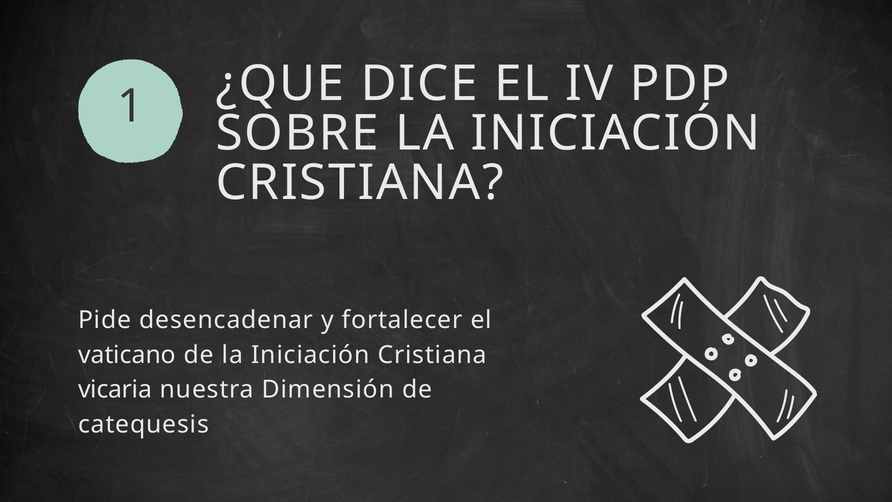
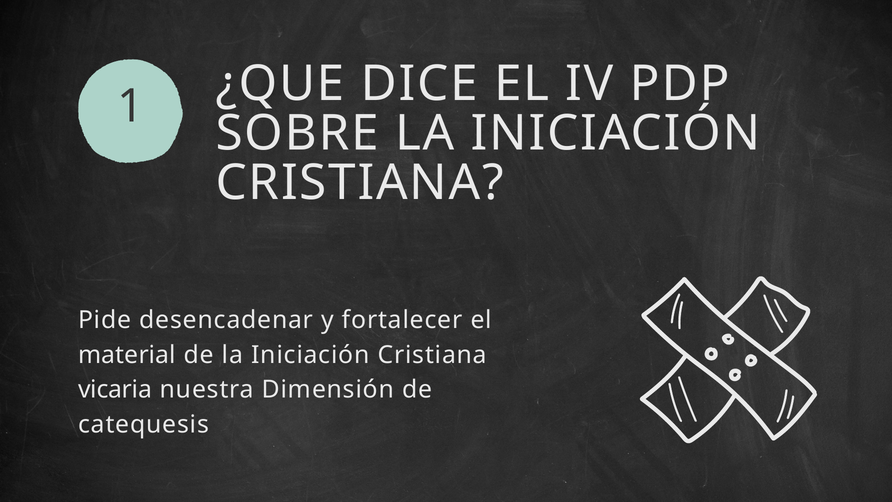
vaticano: vaticano -> material (127, 355)
